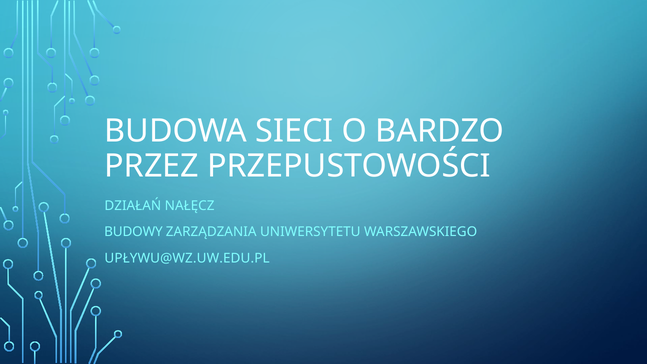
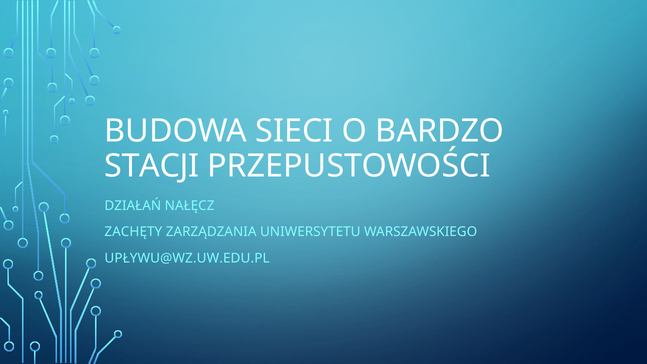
PRZEZ: PRZEZ -> STACJI (152, 166)
BUDOWY: BUDOWY -> ZACHĘTY (133, 232)
